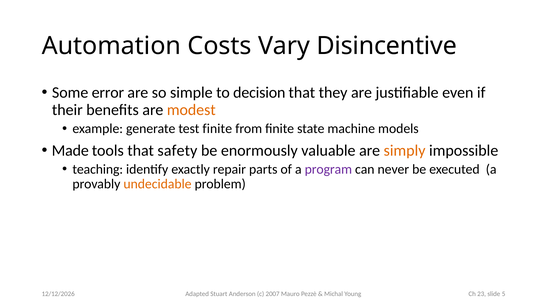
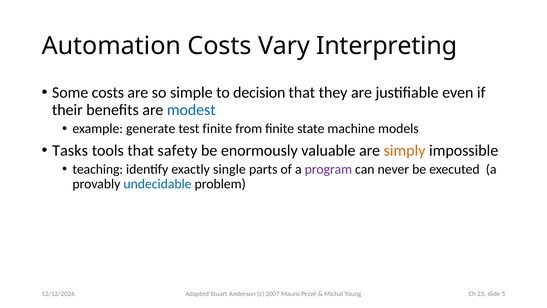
Disincentive: Disincentive -> Interpreting (387, 46)
Some error: error -> costs (108, 92)
modest colour: orange -> blue (191, 110)
Made: Made -> Tasks (70, 150)
repair: repair -> single (229, 169)
undecidable colour: orange -> blue (158, 184)
